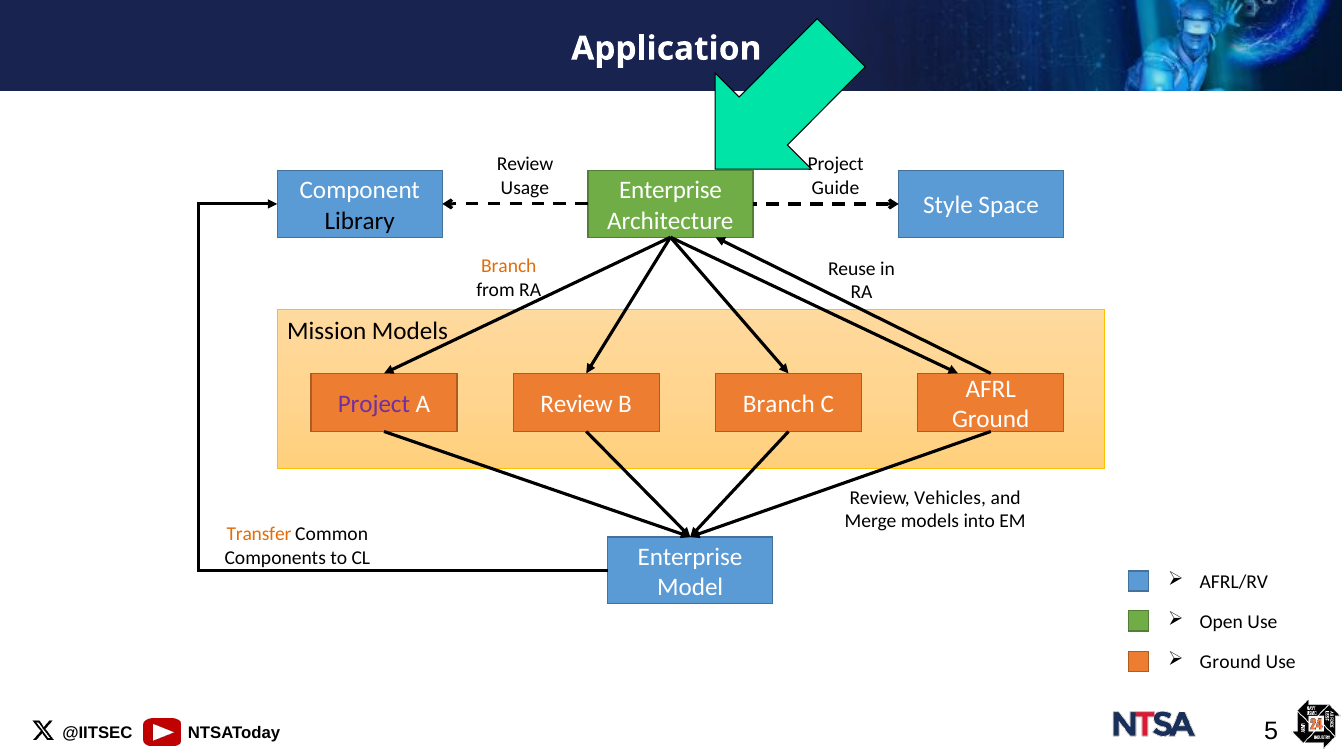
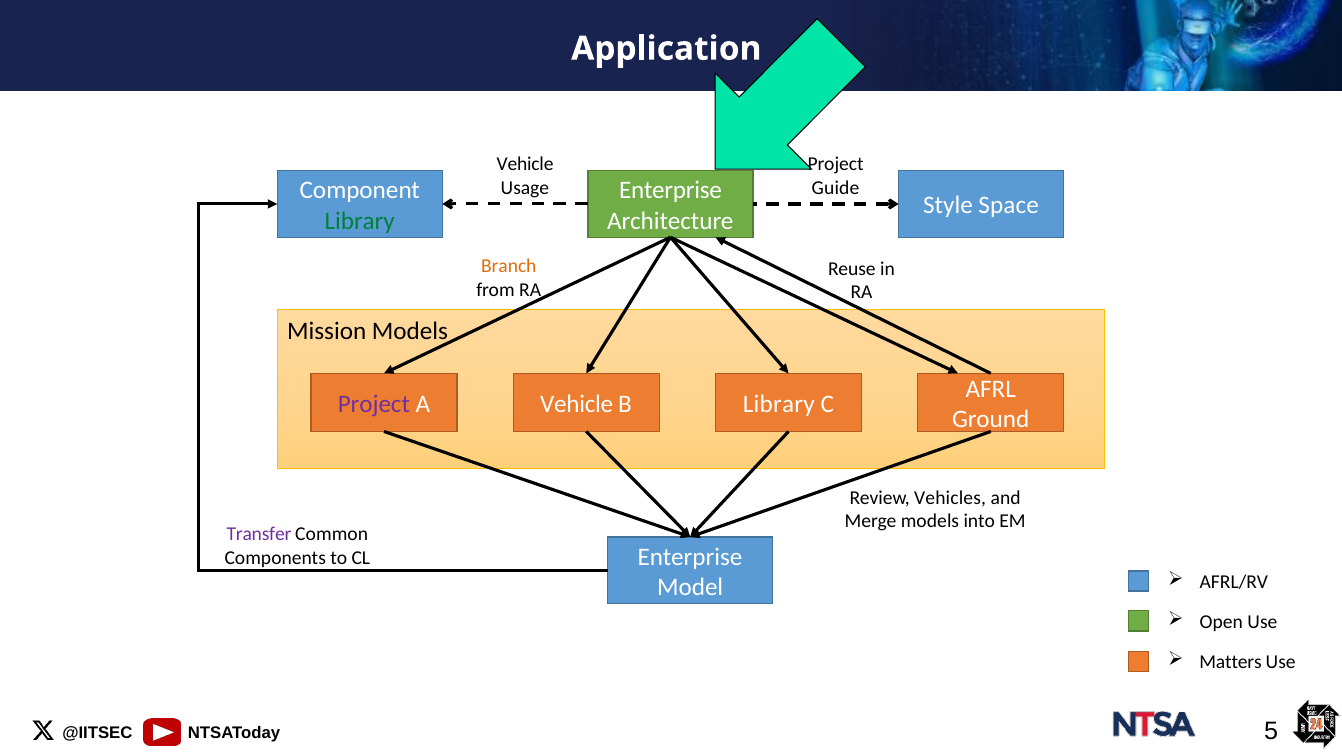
Review: Review -> Vehicle (525, 164)
Library colour: black -> green (360, 221)
A Review: Review -> Vehicle (577, 404)
B Branch: Branch -> Library (779, 404)
Transfer colour: orange -> purple (259, 534)
Ground: Ground -> Matters (1231, 662)
